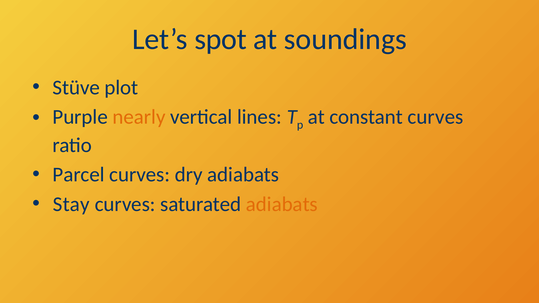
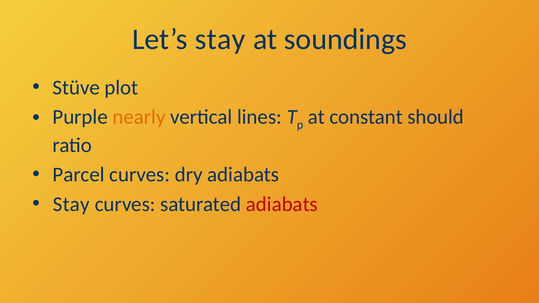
Let’s spot: spot -> stay (220, 39)
constant curves: curves -> should (436, 117)
adiabats colour: orange -> red (282, 204)
